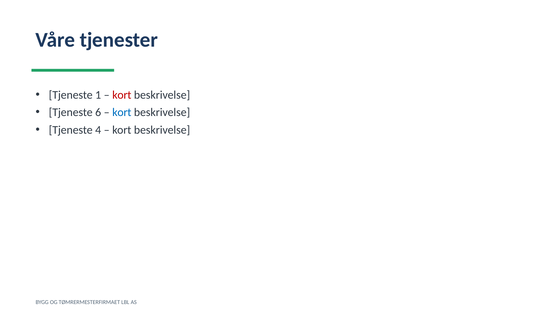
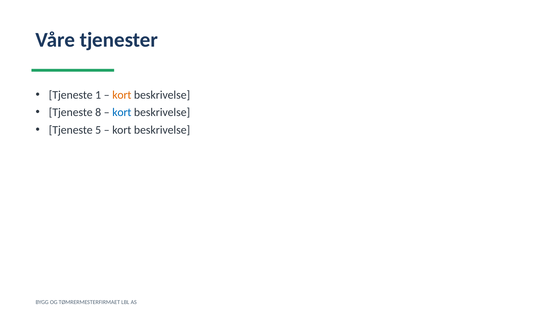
kort colour: red -> orange (122, 95)
6: 6 -> 8 (98, 112)
4: 4 -> 5 (98, 130)
